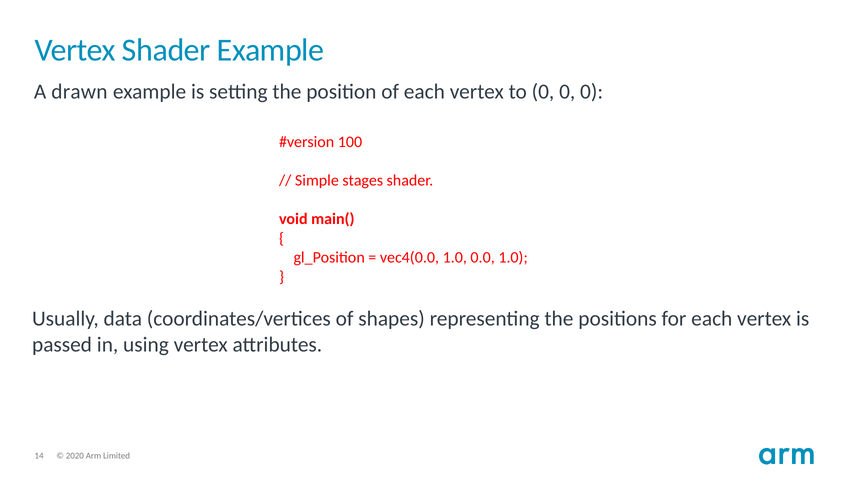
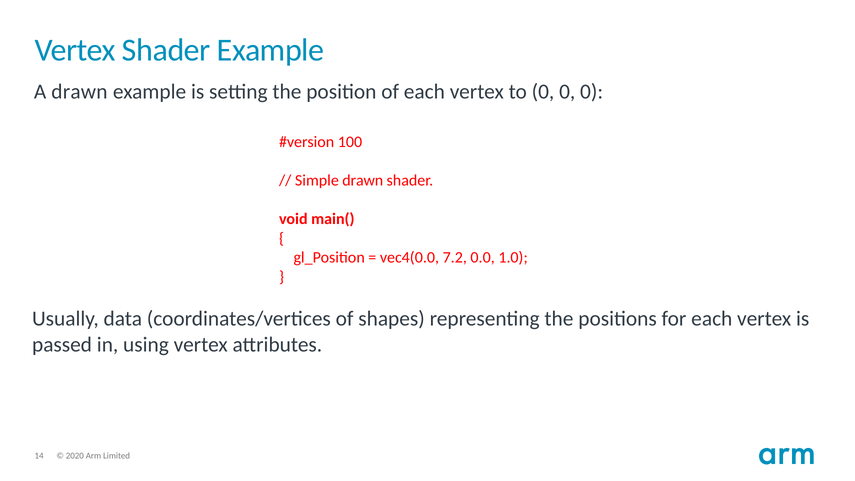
Simple stages: stages -> drawn (363, 181)
vec4(0.0 1.0: 1.0 -> 7.2 (455, 258)
